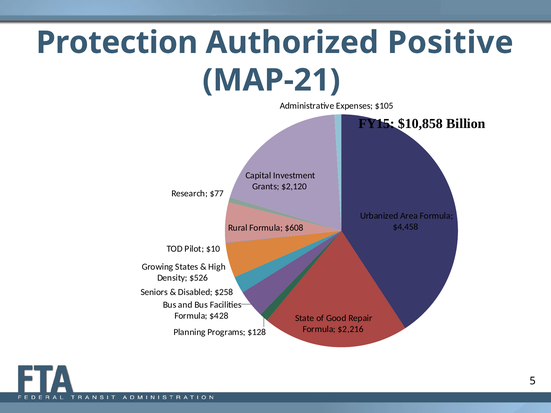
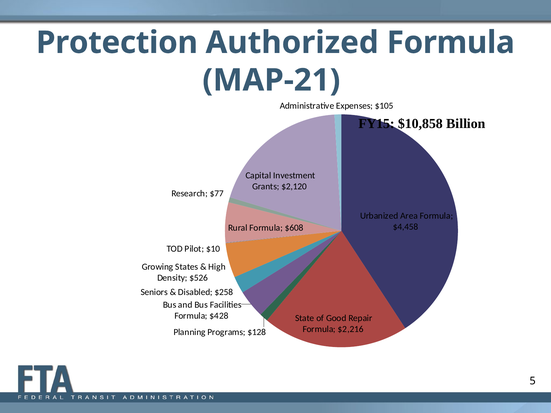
Authorized Positive: Positive -> Formula (451, 43)
